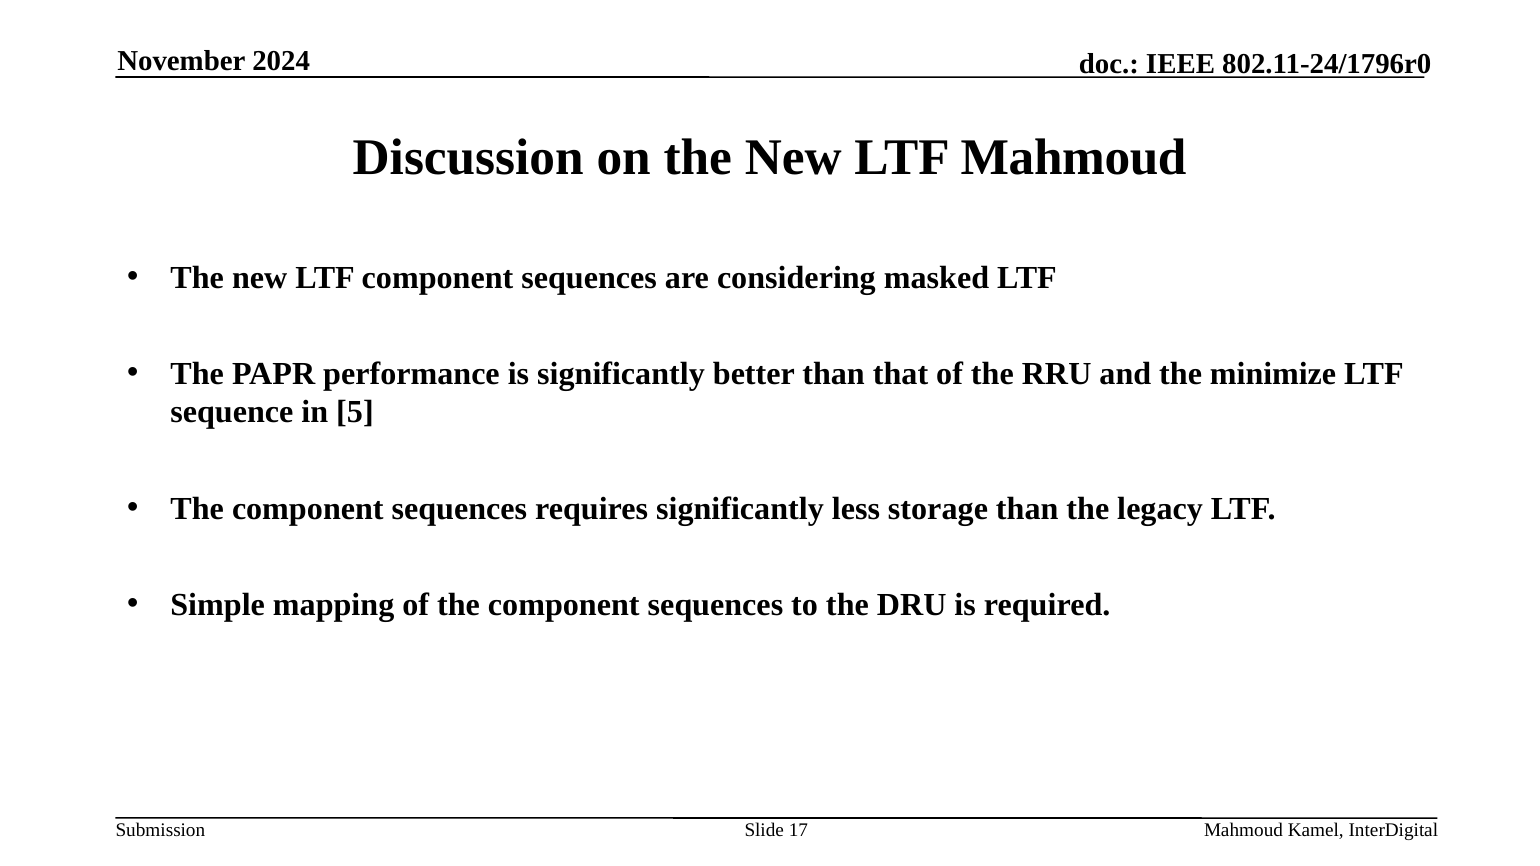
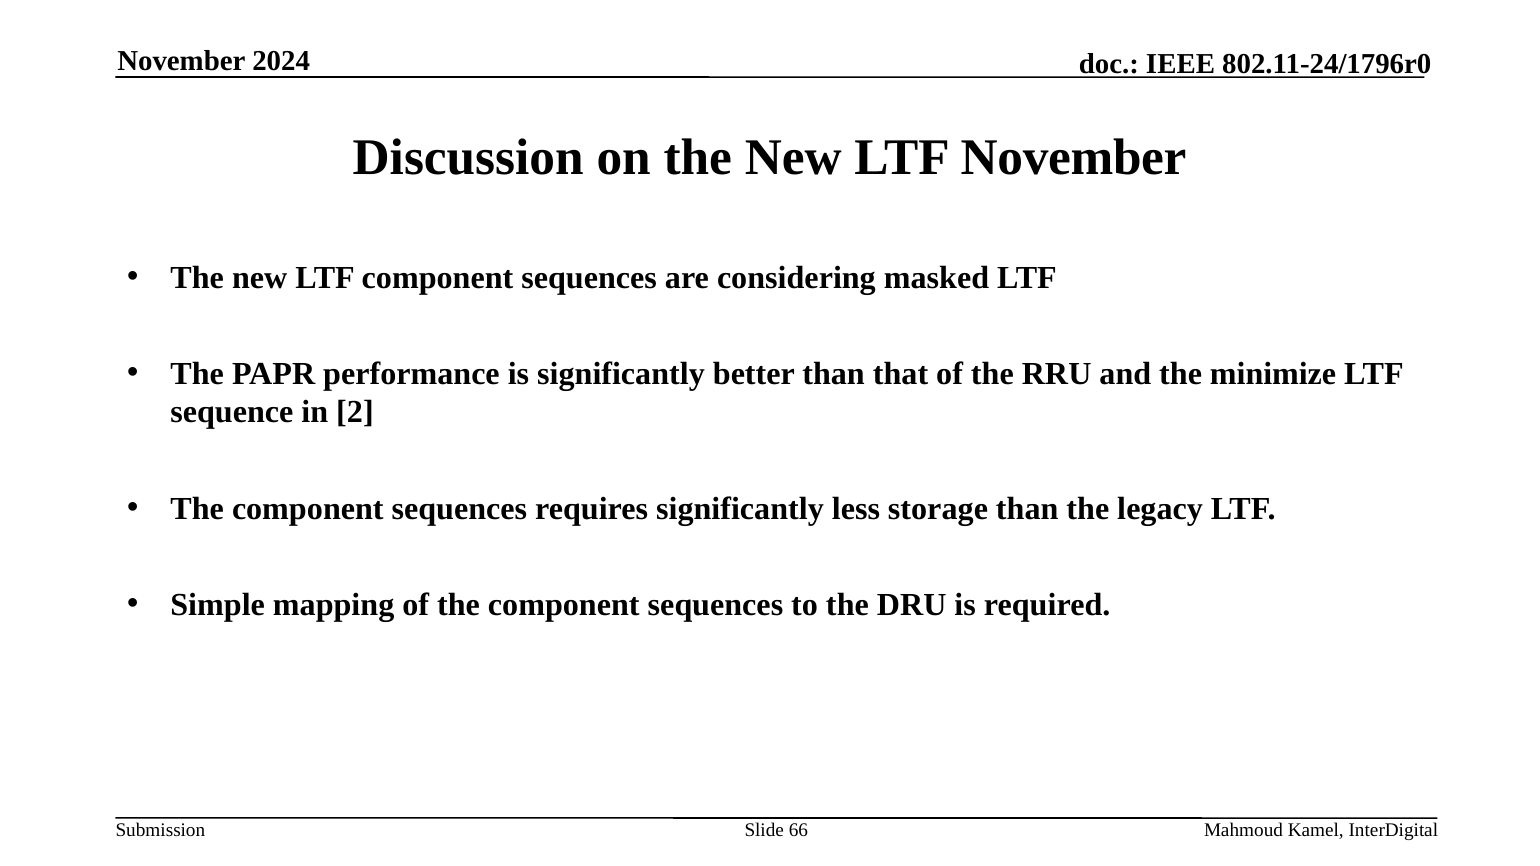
LTF Mahmoud: Mahmoud -> November (1074, 157)
5: 5 -> 2 (355, 412)
17: 17 -> 66 (798, 831)
